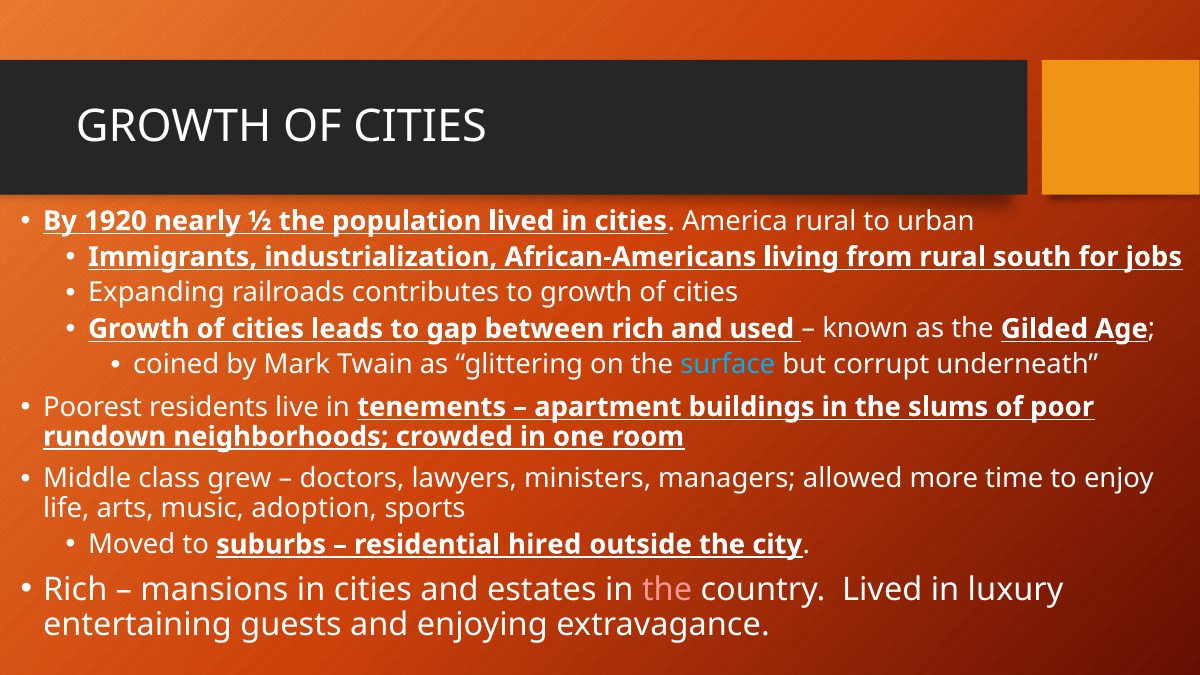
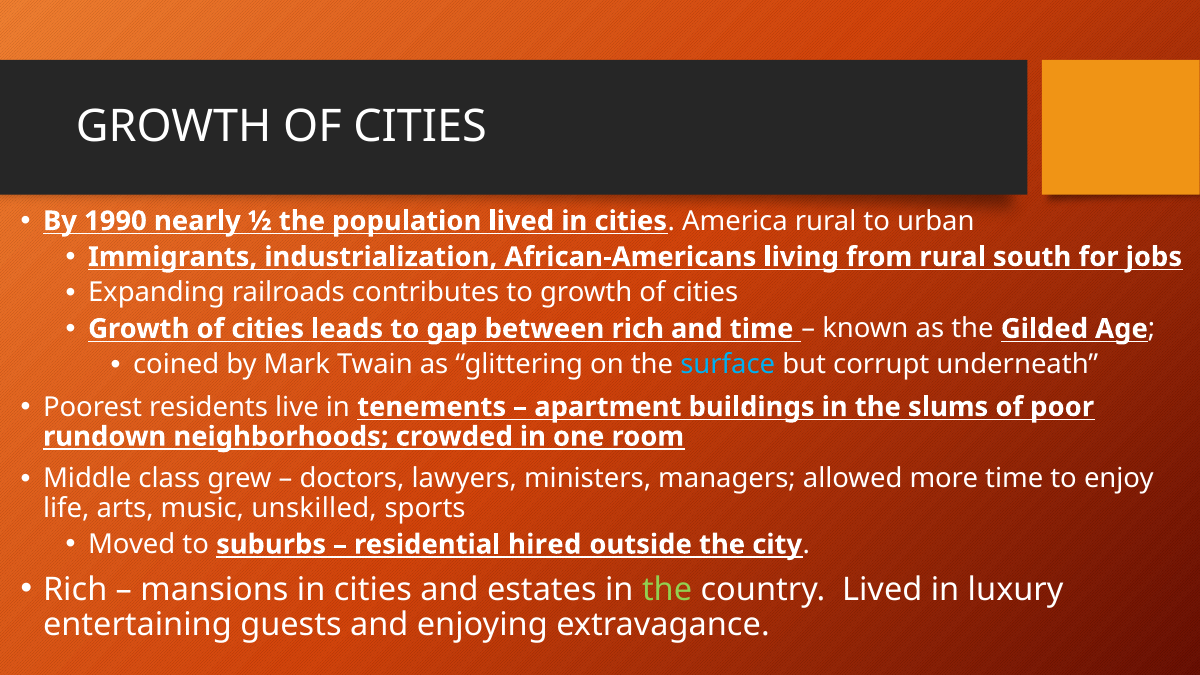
1920: 1920 -> 1990 (115, 221)
and used: used -> time (762, 329)
adoption: adoption -> unskilled (314, 509)
the colour: pink -> light green (667, 589)
